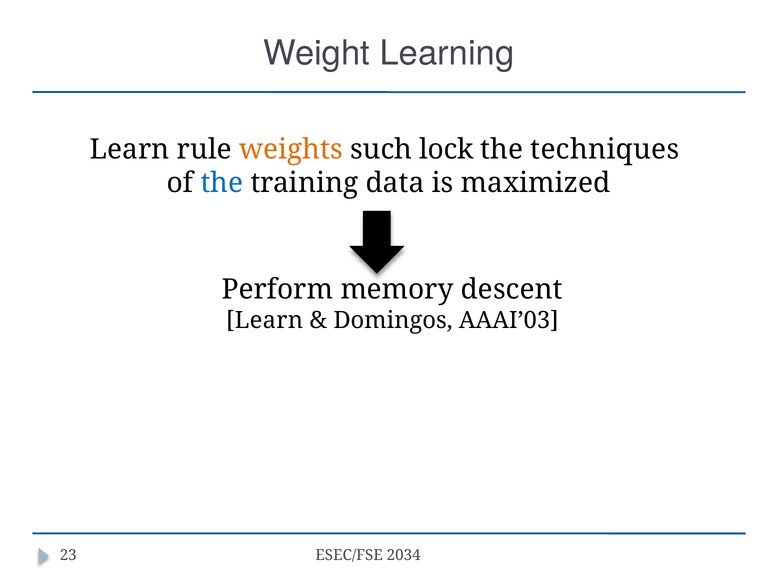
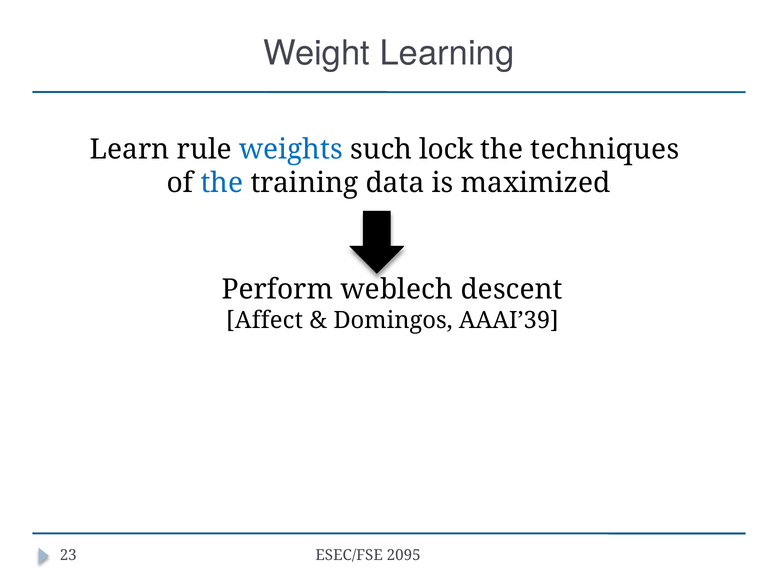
weights colour: orange -> blue (291, 149)
memory: memory -> weblech (397, 289)
Learn: Learn -> Affect (264, 320)
AAAI’03: AAAI’03 -> AAAI’39 (509, 320)
2034: 2034 -> 2095 (404, 555)
